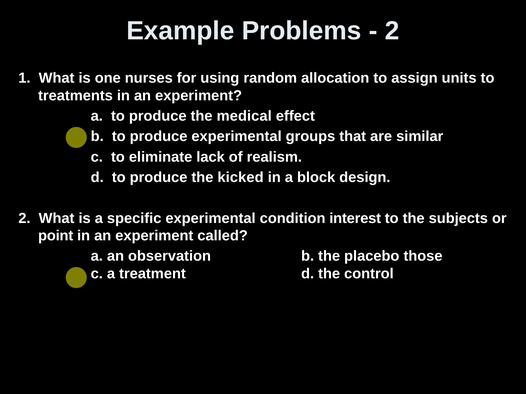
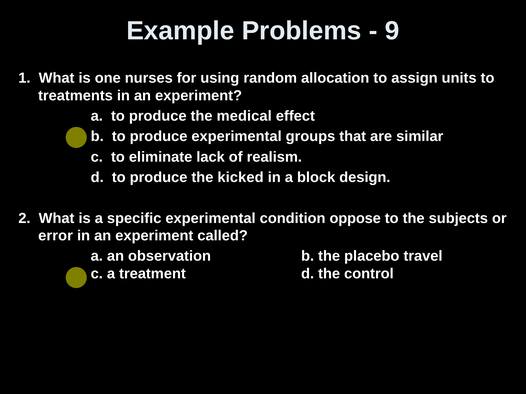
2: 2 -> 9 (392, 31)
interest: interest -> oppose (355, 218)
point: point -> error (56, 236)
those: those -> travel (423, 256)
